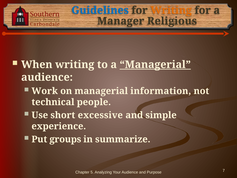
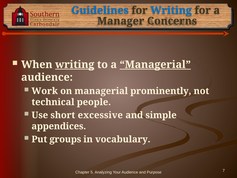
Writing colour: orange -> blue (171, 10)
Religious: Religious -> Concerns (172, 21)
writing underline: none -> present (75, 64)
information: information -> prominently (161, 91)
experience: experience -> appendices (59, 126)
summarize: summarize -> vocabulary (123, 139)
